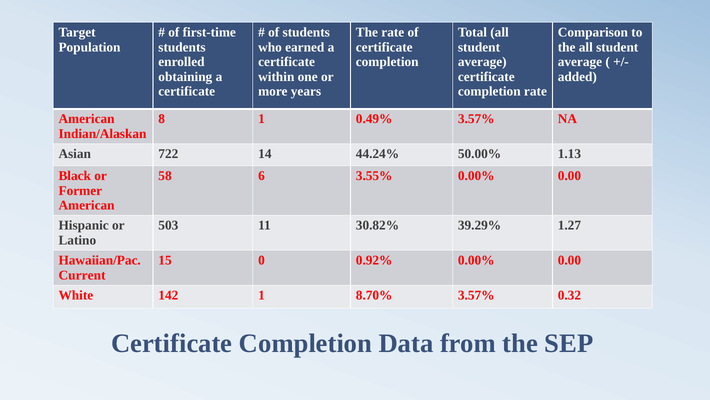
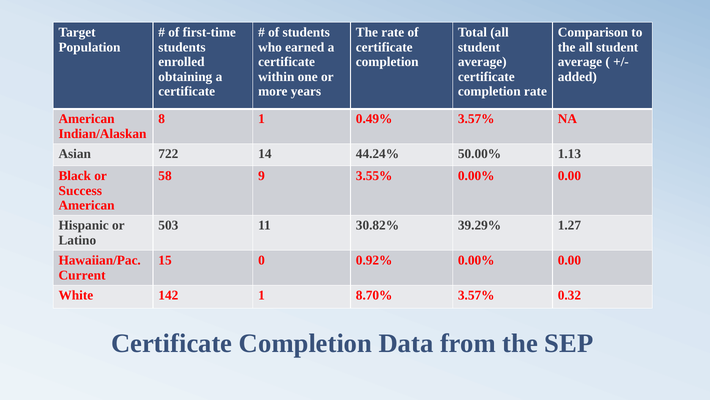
6: 6 -> 9 (262, 176)
Former: Former -> Success (80, 190)
